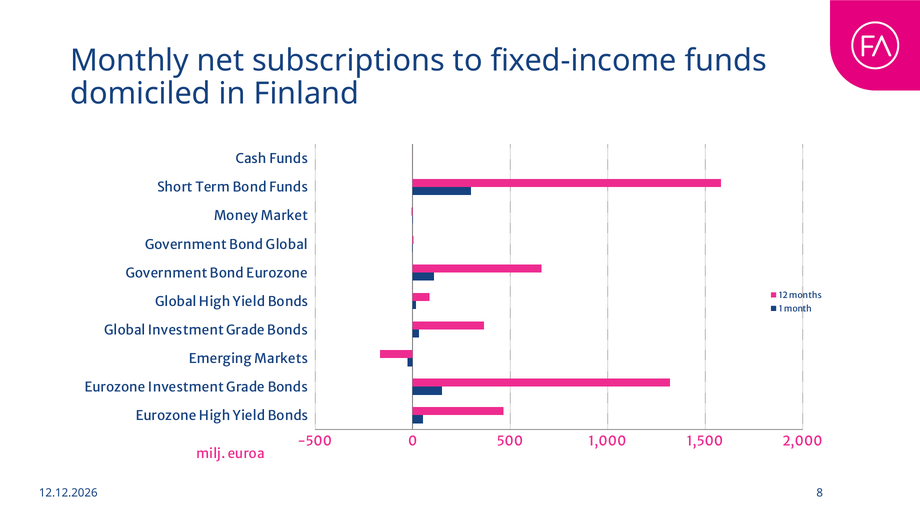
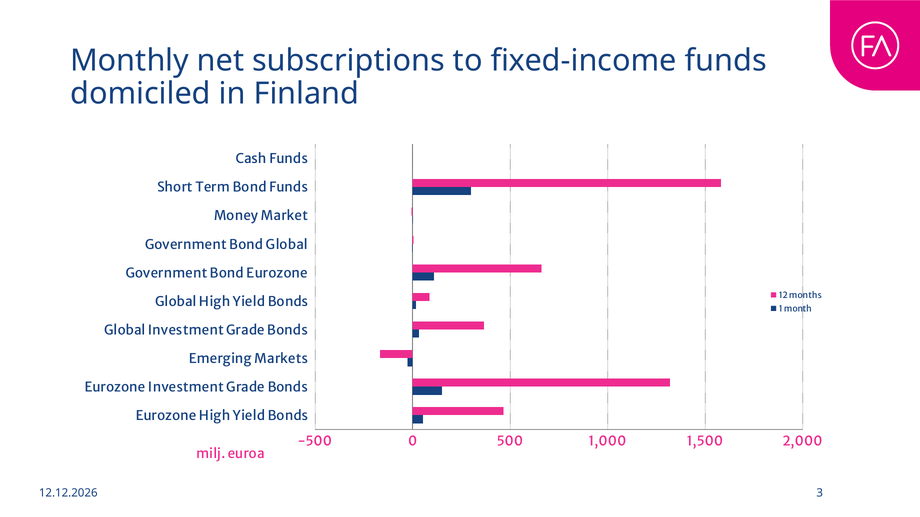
8: 8 -> 3 (820, 493)
